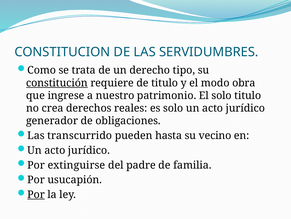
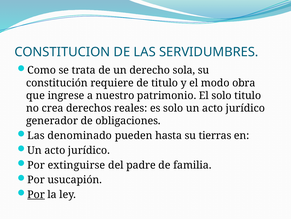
tipo: tipo -> sola (184, 70)
constitución underline: present -> none (57, 83)
transcurrido: transcurrido -> denominado (80, 135)
vecino: vecino -> tierras (215, 135)
